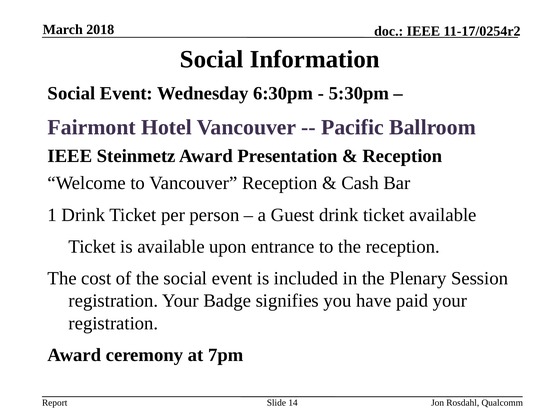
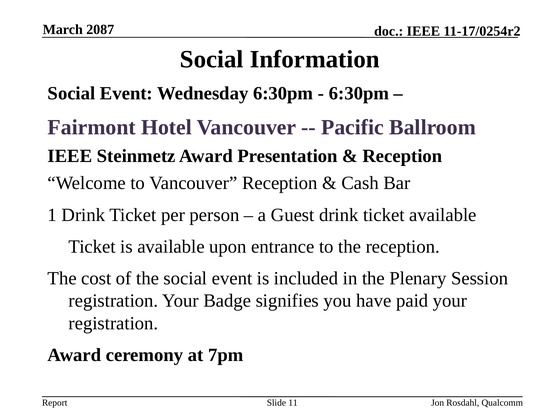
2018: 2018 -> 2087 (100, 30)
5:30pm: 5:30pm -> 6:30pm (359, 93)
14: 14 -> 11 (293, 403)
